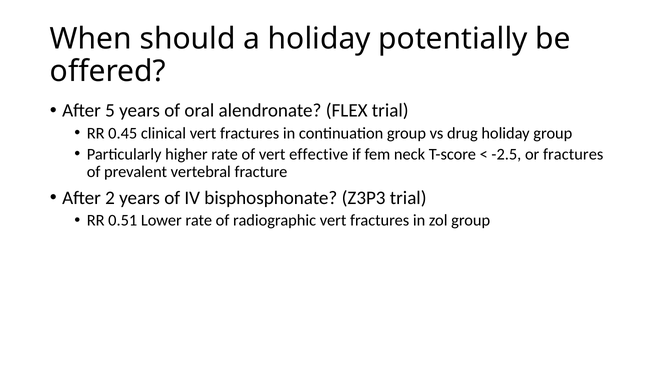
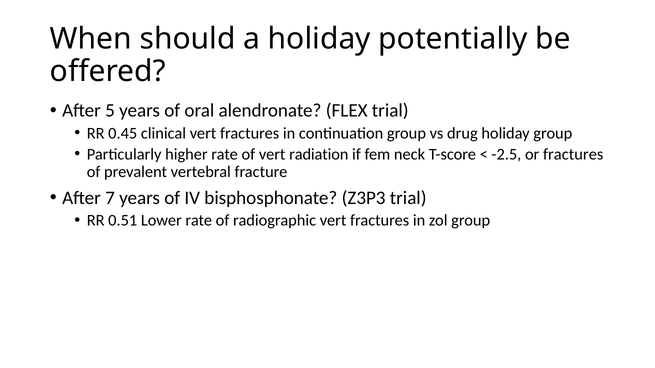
effective: effective -> radiation (319, 154)
2: 2 -> 7 (110, 198)
